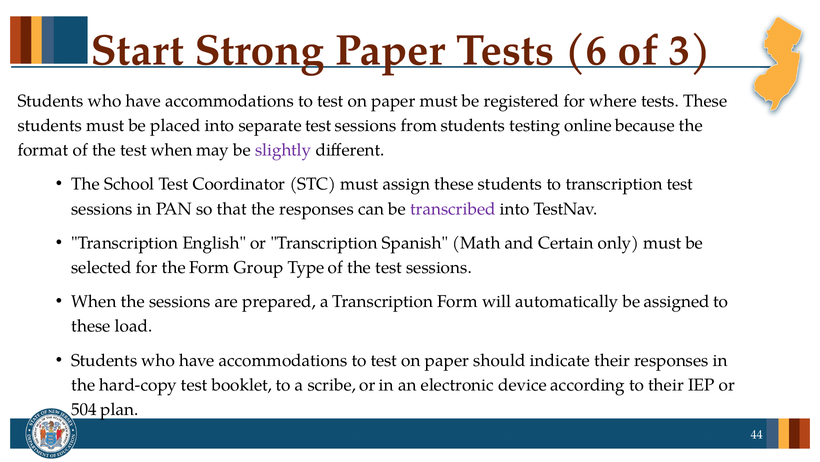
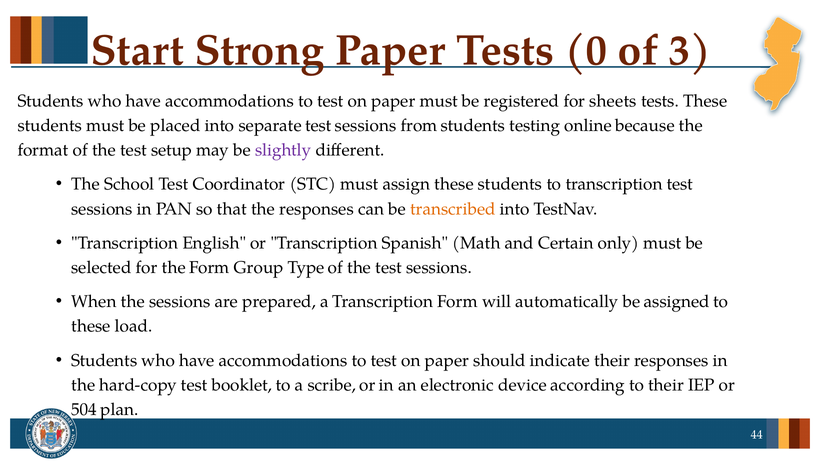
6: 6 -> 0 (586, 50)
where: where -> sheets (613, 101)
test when: when -> setup (172, 150)
transcribed colour: purple -> orange (453, 209)
